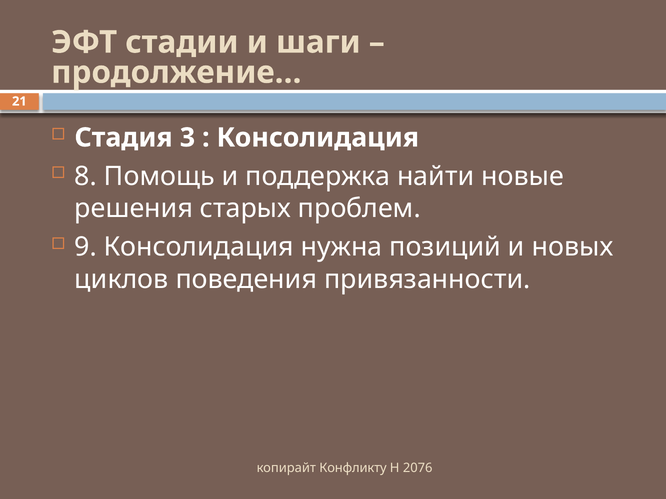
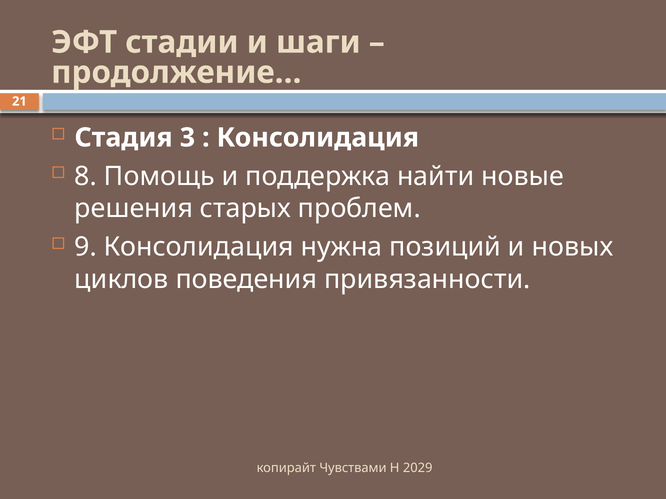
Конфликту: Конфликту -> Чувствами (353, 468)
2076: 2076 -> 2029 (418, 468)
